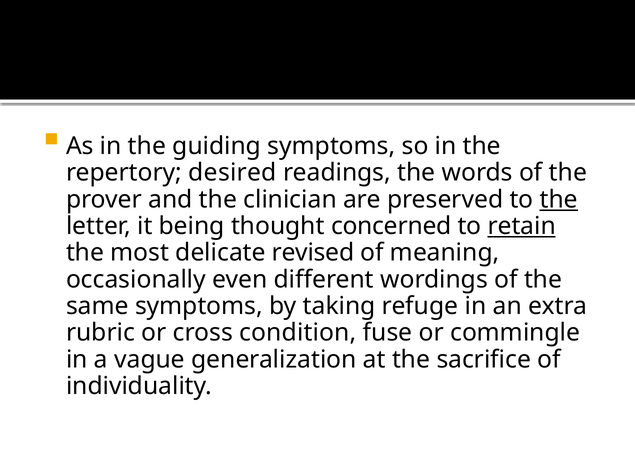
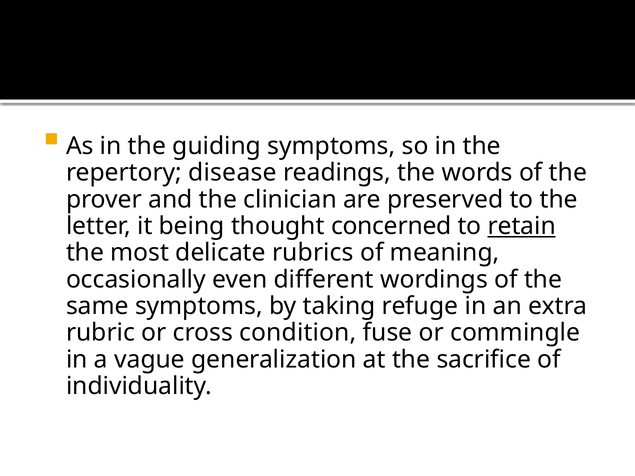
desired: desired -> disease (232, 173)
the underline: present -> none (559, 200)
revised: revised -> rubrics (313, 253)
